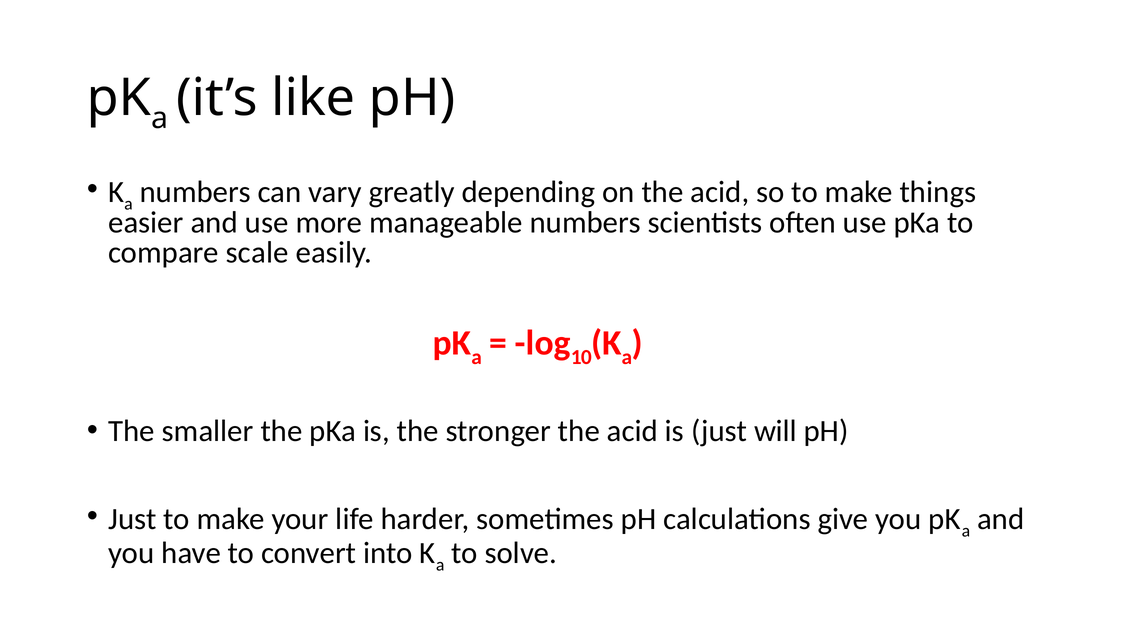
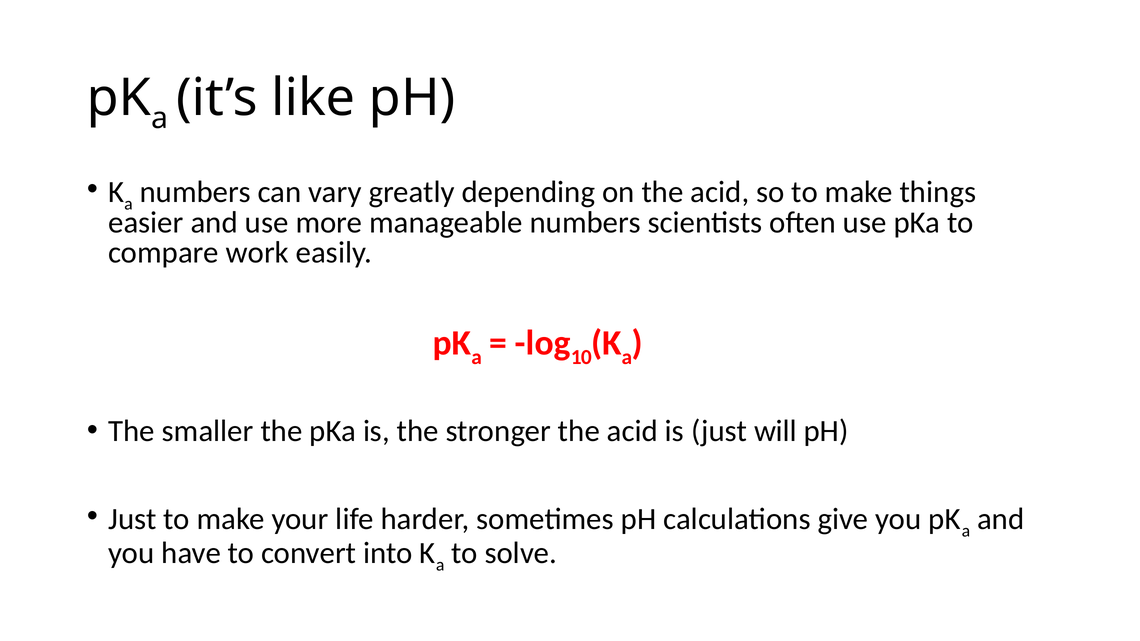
scale: scale -> work (257, 253)
